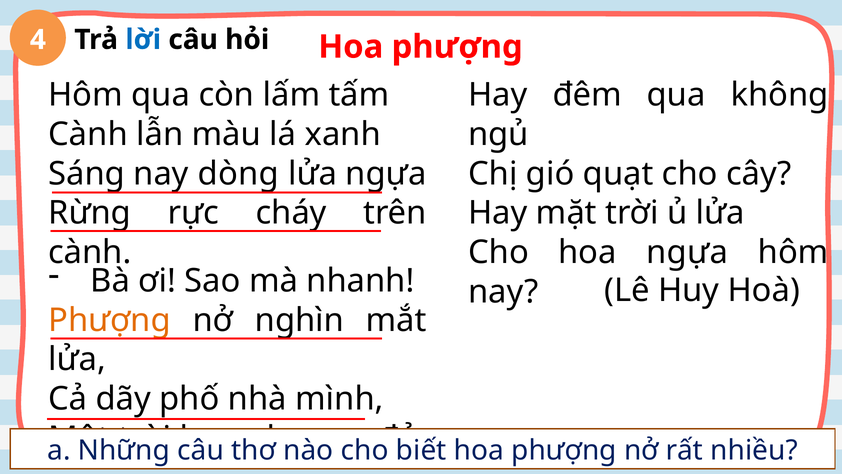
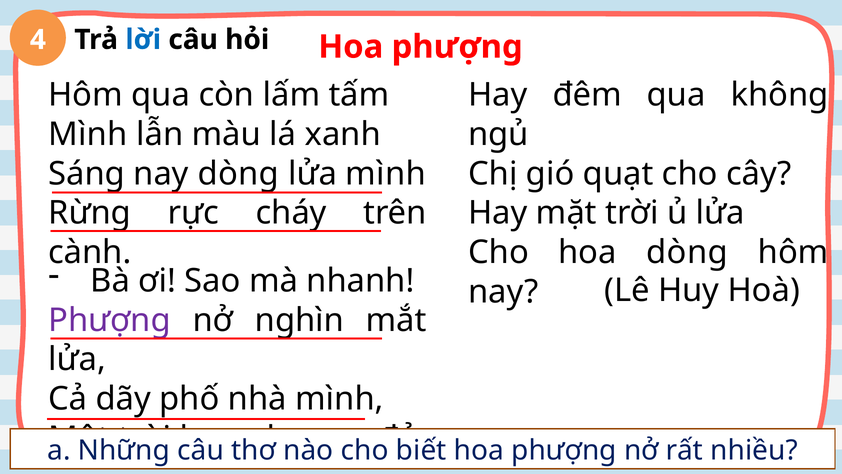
Cành: Cành -> Mình (88, 134)
lửa ngựa: ngựa -> mình (386, 174)
hoa ngựa: ngựa -> dòng (687, 252)
Phượng colour: orange -> purple (110, 320)
